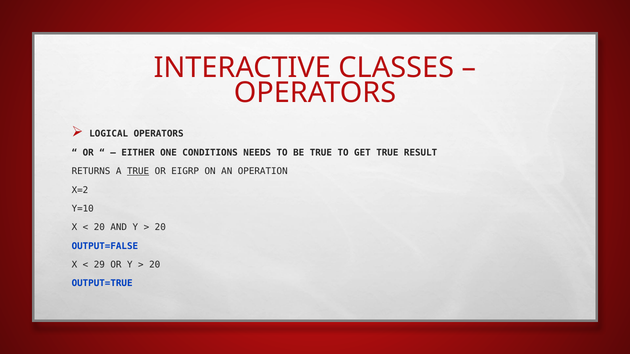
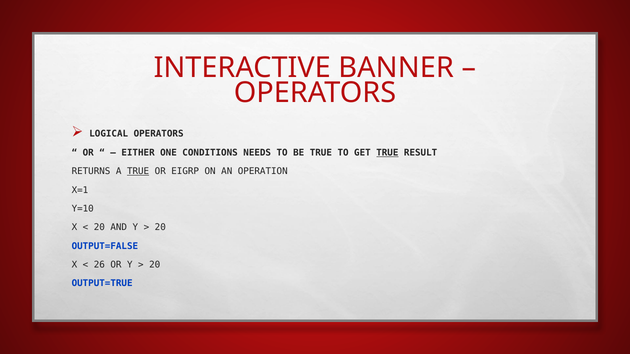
CLASSES: CLASSES -> BANNER (396, 68)
TRUE underline: none -> present (387, 153)
X=2: X=2 -> X=1 (80, 190)
29: 29 -> 26 (99, 265)
